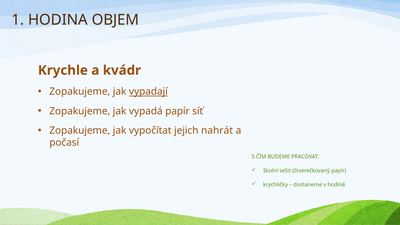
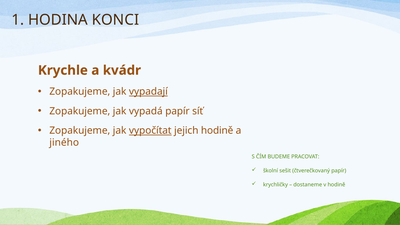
OBJEM: OBJEM -> KONCI (115, 20)
vypočítat underline: none -> present (150, 131)
jejich nahrát: nahrát -> hodině (217, 131)
počasí: počasí -> jiného (64, 143)
